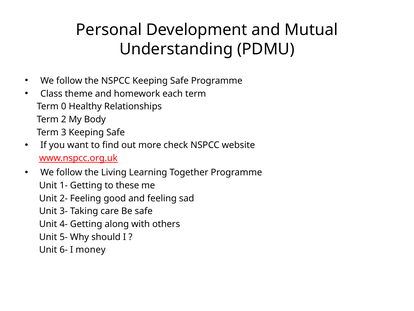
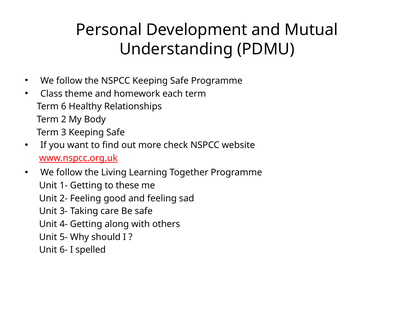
0: 0 -> 6 (64, 106)
money: money -> spelled (91, 250)
